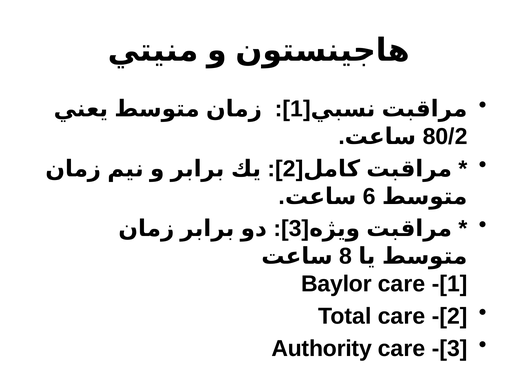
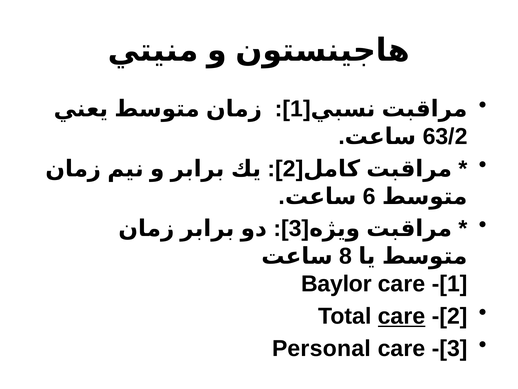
80/2: 80/2 -> 63/2 (445, 136)
care underline: none -> present (402, 316)
Authority: Authority -> Personal (321, 348)
